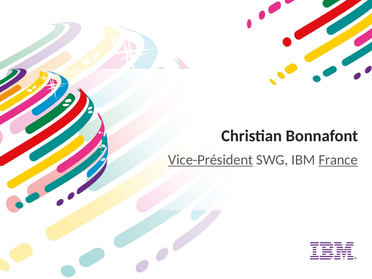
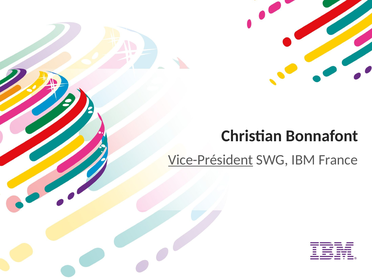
France underline: present -> none (338, 160)
